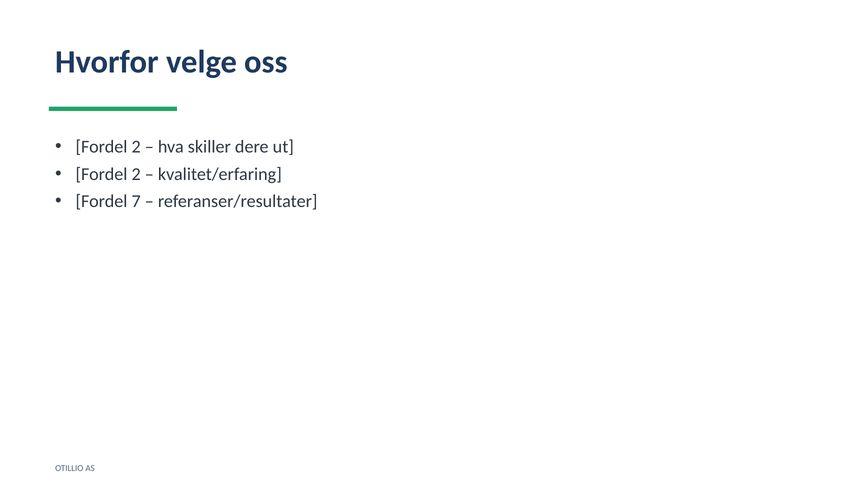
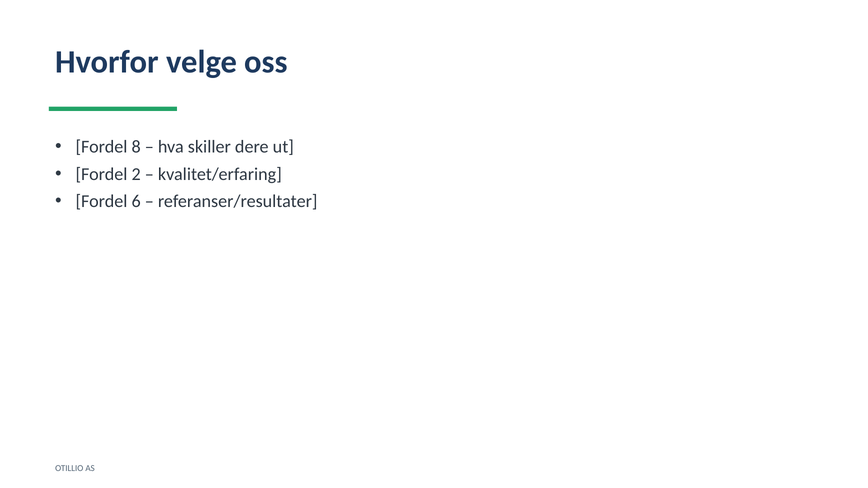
2: 2 -> 8 (136, 147)
7: 7 -> 6 (136, 201)
